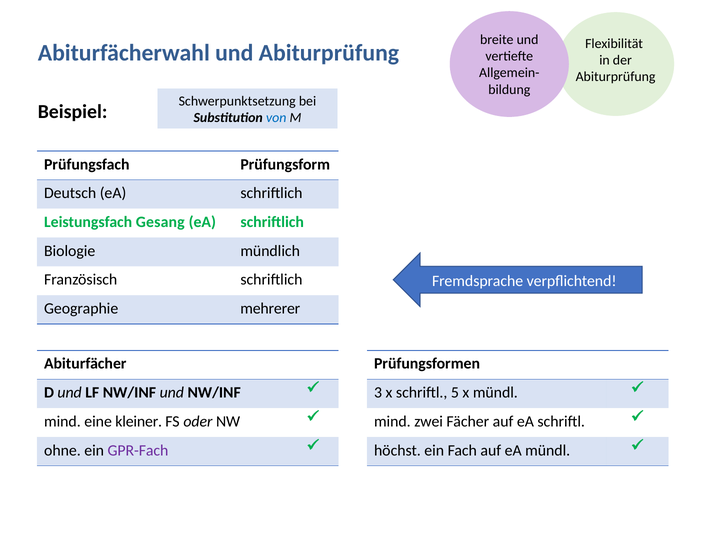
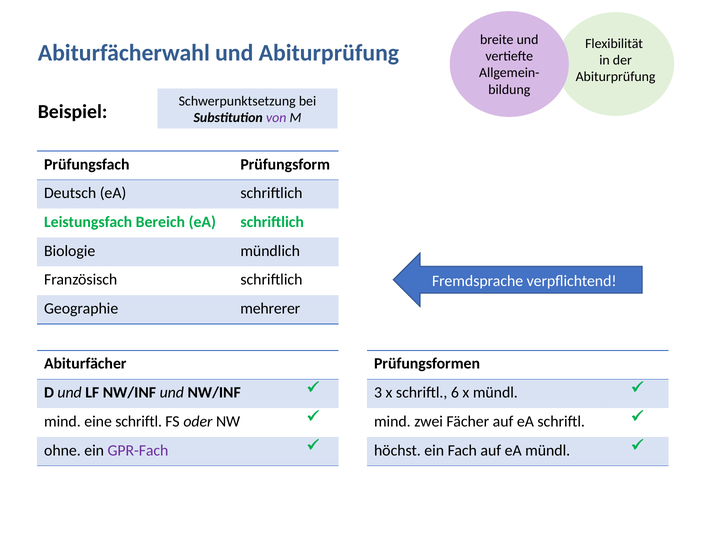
von colour: blue -> purple (276, 118)
Gesang: Gesang -> Bereich (160, 222)
5: 5 -> 6 (455, 393)
eine kleiner: kleiner -> schriftl (139, 422)
